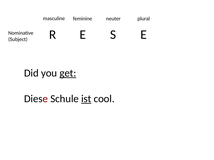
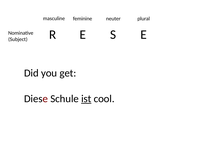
get underline: present -> none (68, 73)
